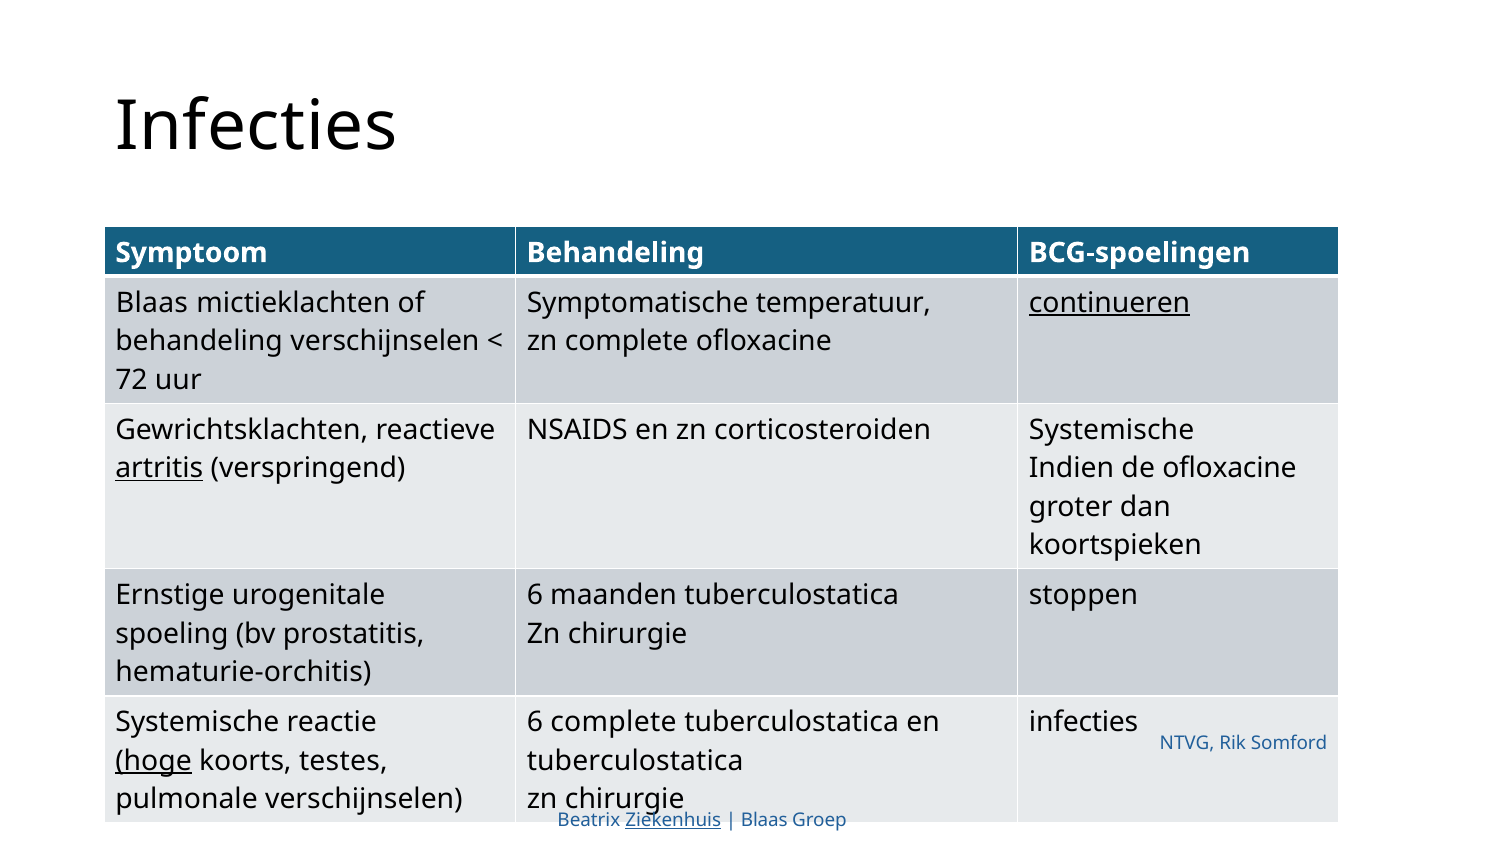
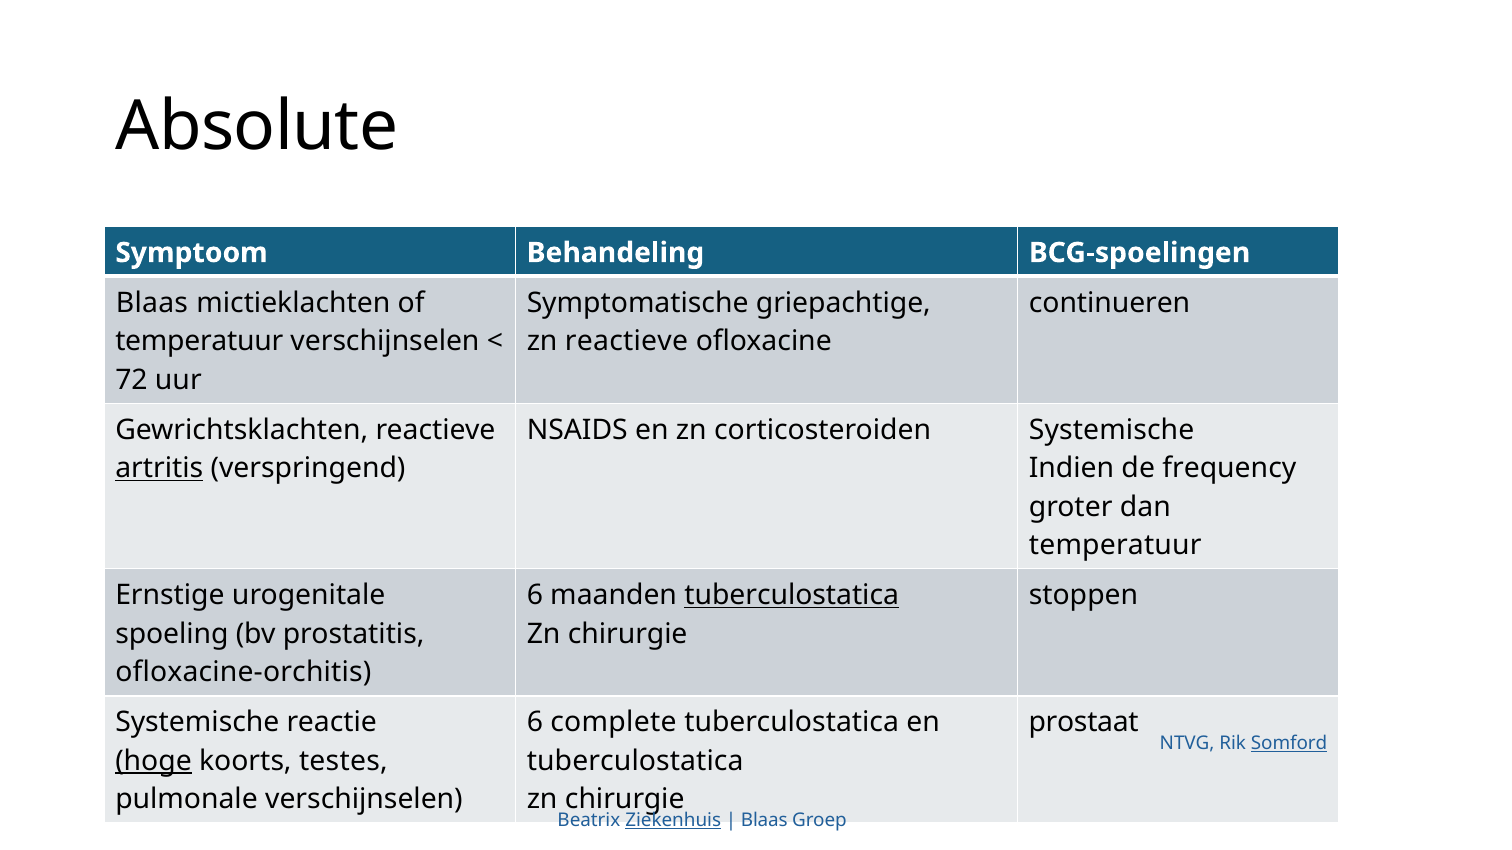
Infecties: Infecties -> Absolute (257, 127)
temperatuur: temperatuur -> griepachtige (843, 303)
continueren underline: present -> none (1110, 303)
behandeling: behandeling -> temperatuur (199, 341)
zn complete: complete -> reactieve (627, 341)
de ofloxacine: ofloxacine -> frequency (1229, 469)
koortspieken: koortspieken -> temperatuur (1115, 546)
tuberculostatica underline: none -> present (792, 596)
hematurie-orchitis: hematurie-orchitis -> ofloxacine-orchitis (243, 673)
infecties: infecties -> prostaat (1084, 723)
Somford underline: none -> present (1289, 744)
